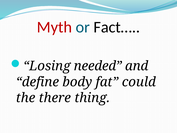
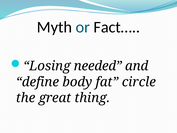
Myth colour: red -> black (54, 27)
could: could -> circle (139, 82)
there: there -> great (55, 98)
